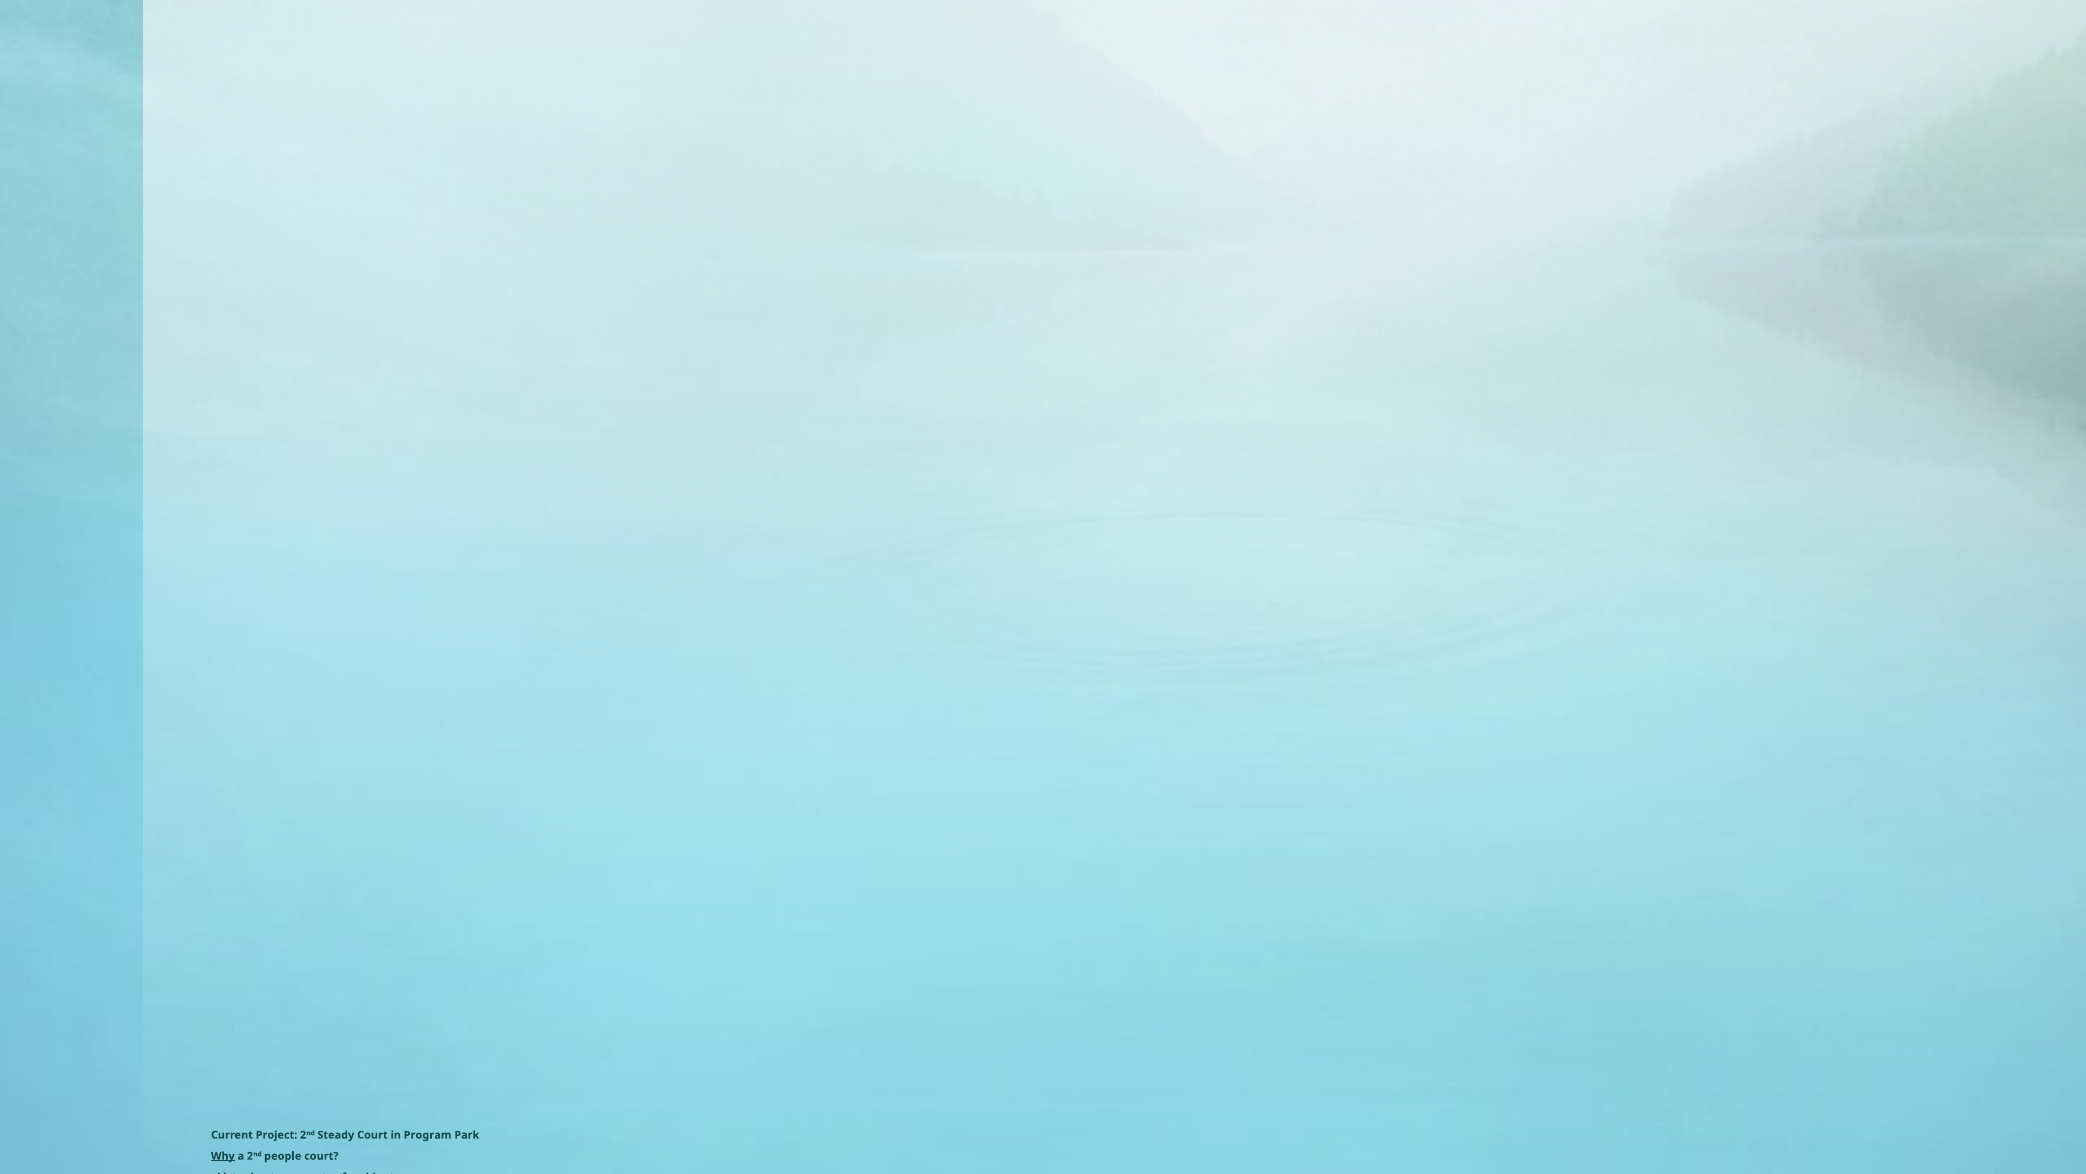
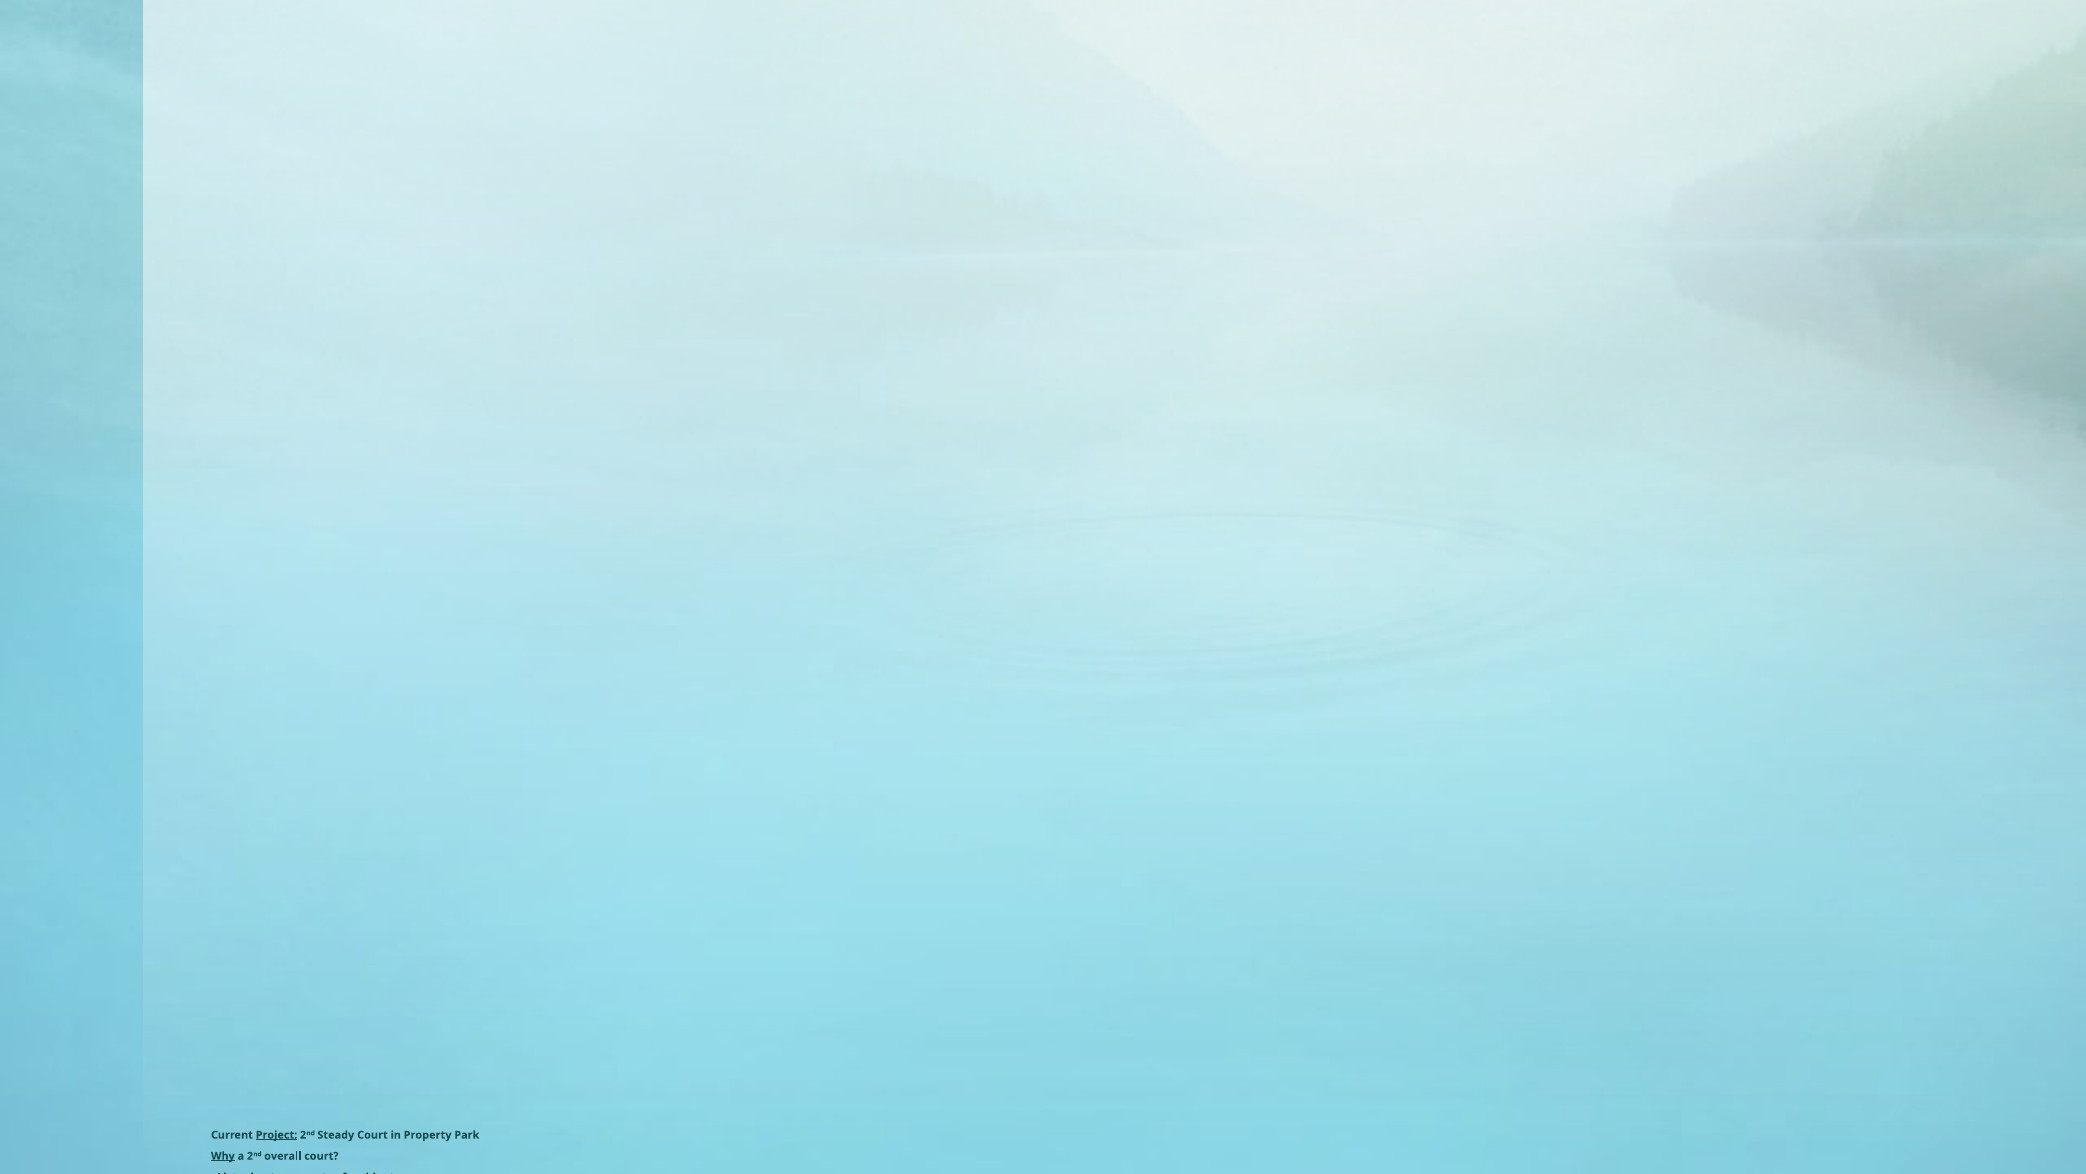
Project underline: none -> present (277, 1135)
Program: Program -> Property (428, 1135)
people: people -> overall (283, 1156)
